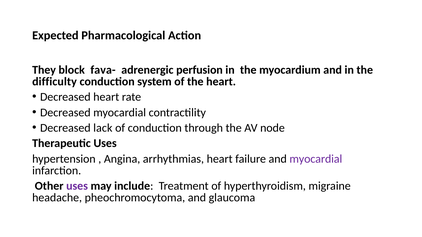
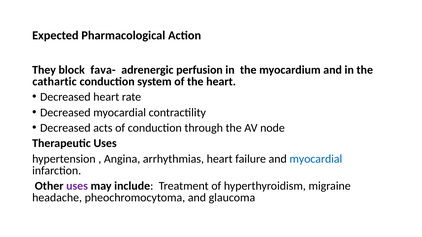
difficulty: difficulty -> cathartic (54, 82)
lack: lack -> acts (103, 128)
myocardial colour: purple -> blue (316, 159)
